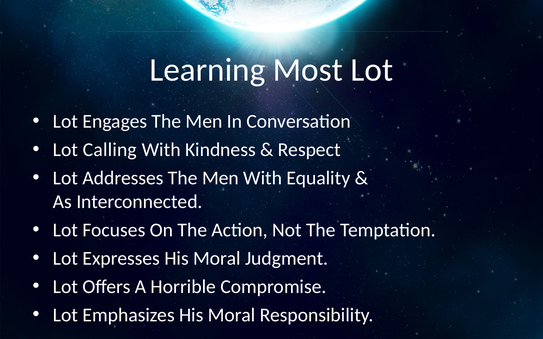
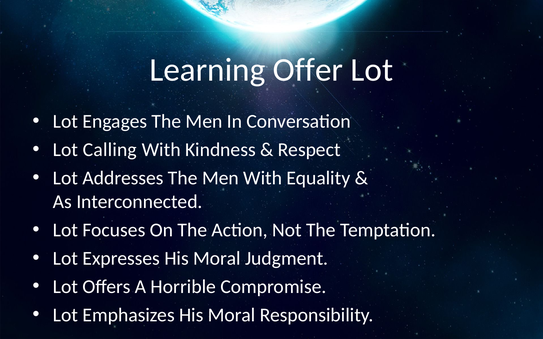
Most: Most -> Offer (308, 70)
